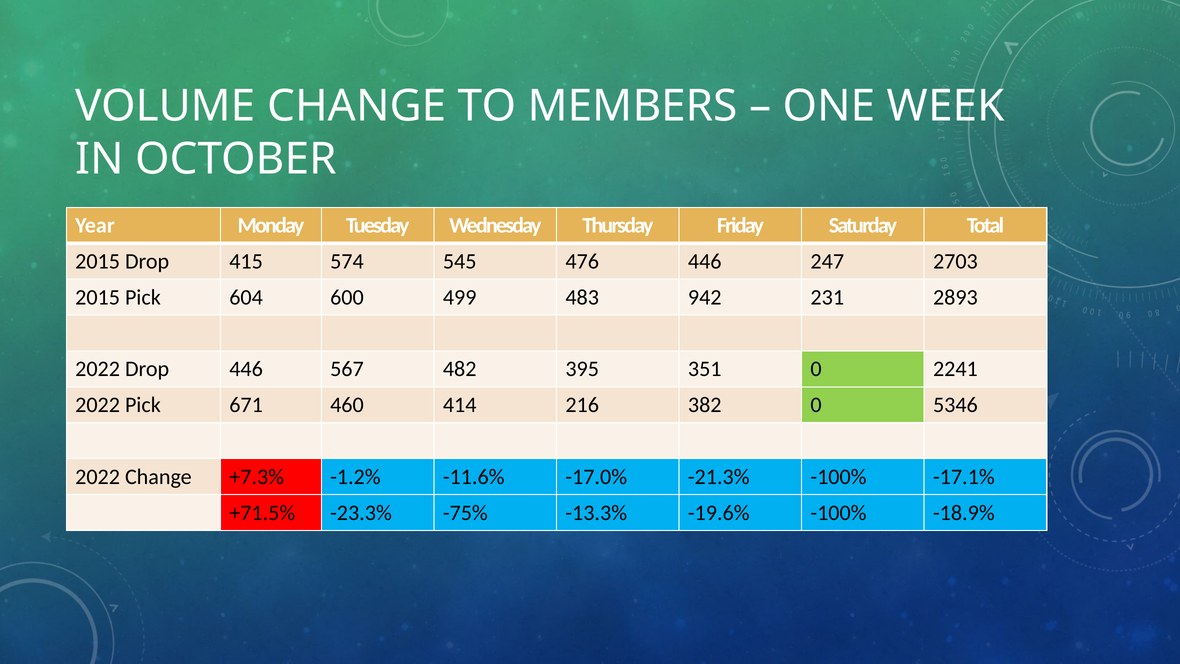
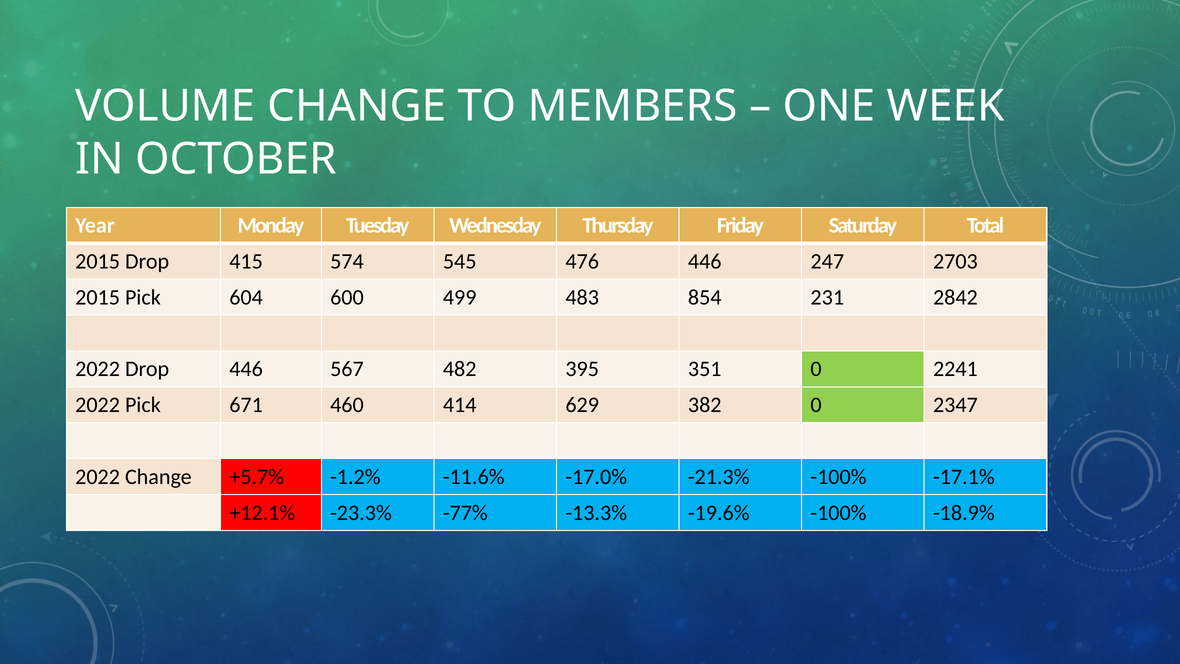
942: 942 -> 854 (705, 297)
2893: 2893 -> 2842 (955, 297)
216: 216 -> 629 (582, 405)
5346: 5346 -> 2347 (955, 405)
+7.3%: +7.3% -> +5.7% (257, 477)
+71.5%: +71.5% -> +12.1% (262, 513)
-75%: -75% -> -77% (465, 513)
